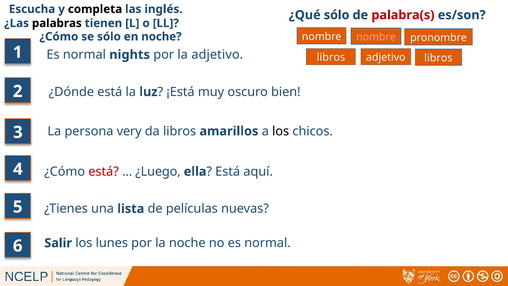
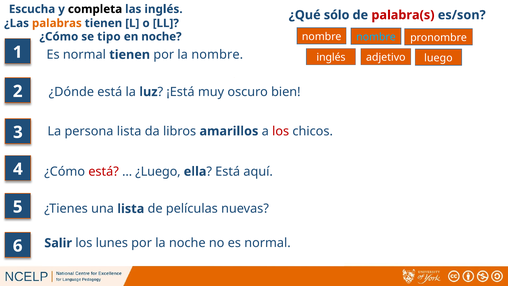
palabras colour: black -> orange (57, 23)
nombre colour: pink -> light blue (376, 37)
se sólo: sólo -> tipo (109, 37)
normal nights: nights -> tienen (130, 55)
la adjetivo: adjetivo -> nombre (217, 55)
libros: libros -> inglés (331, 57)
libros: libros -> luego (438, 58)
persona very: very -> lista (129, 131)
los colour: black -> red (281, 131)
